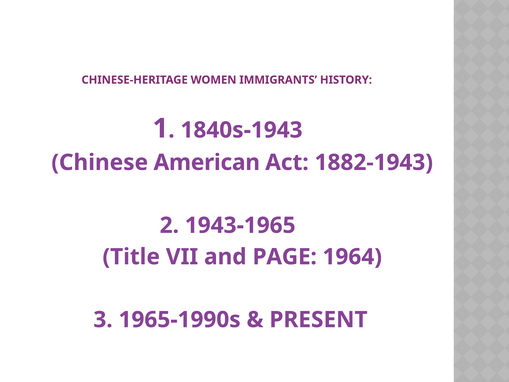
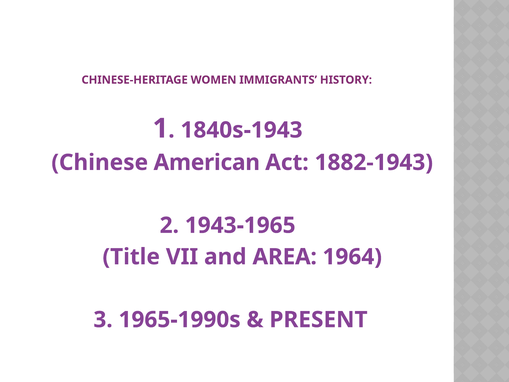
PAGE: PAGE -> AREA (285, 257)
